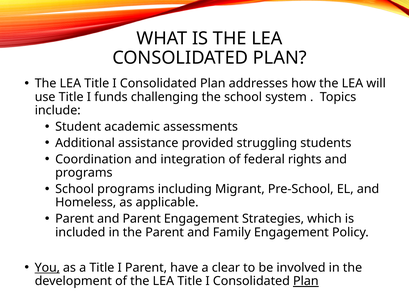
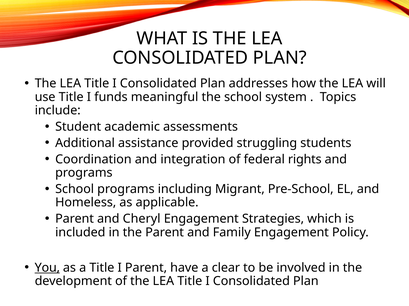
challenging: challenging -> meaningful (165, 97)
and Parent: Parent -> Cheryl (142, 219)
Plan underline: present -> none (306, 282)
